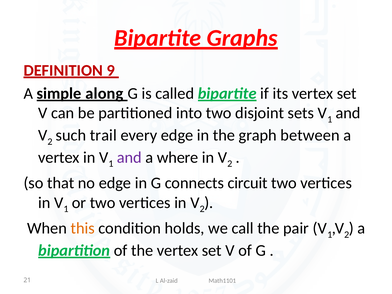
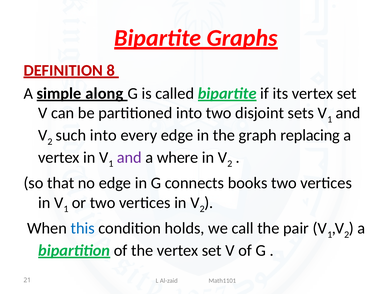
9: 9 -> 8 (111, 70)
such trail: trail -> into (103, 135)
between: between -> replacing (310, 135)
circuit: circuit -> books (248, 183)
this colour: orange -> blue (83, 228)
